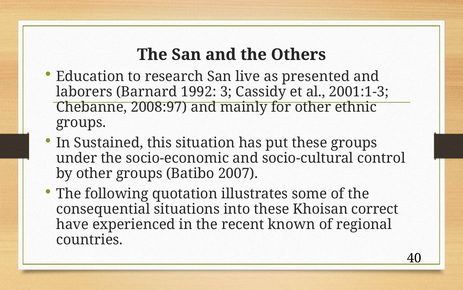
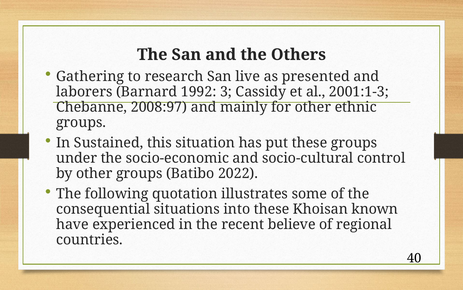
Education: Education -> Gathering (90, 76)
2007: 2007 -> 2022 (238, 173)
correct: correct -> known (375, 209)
known: known -> believe (292, 224)
